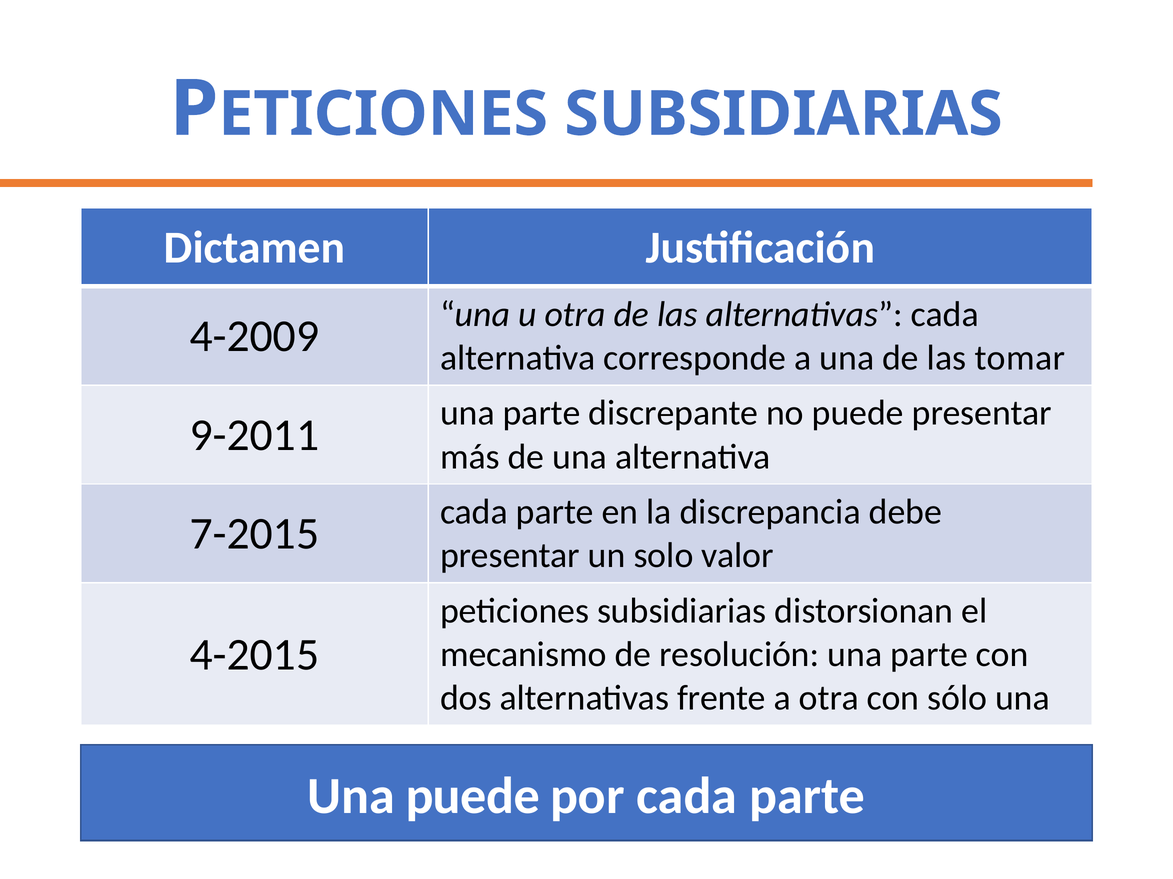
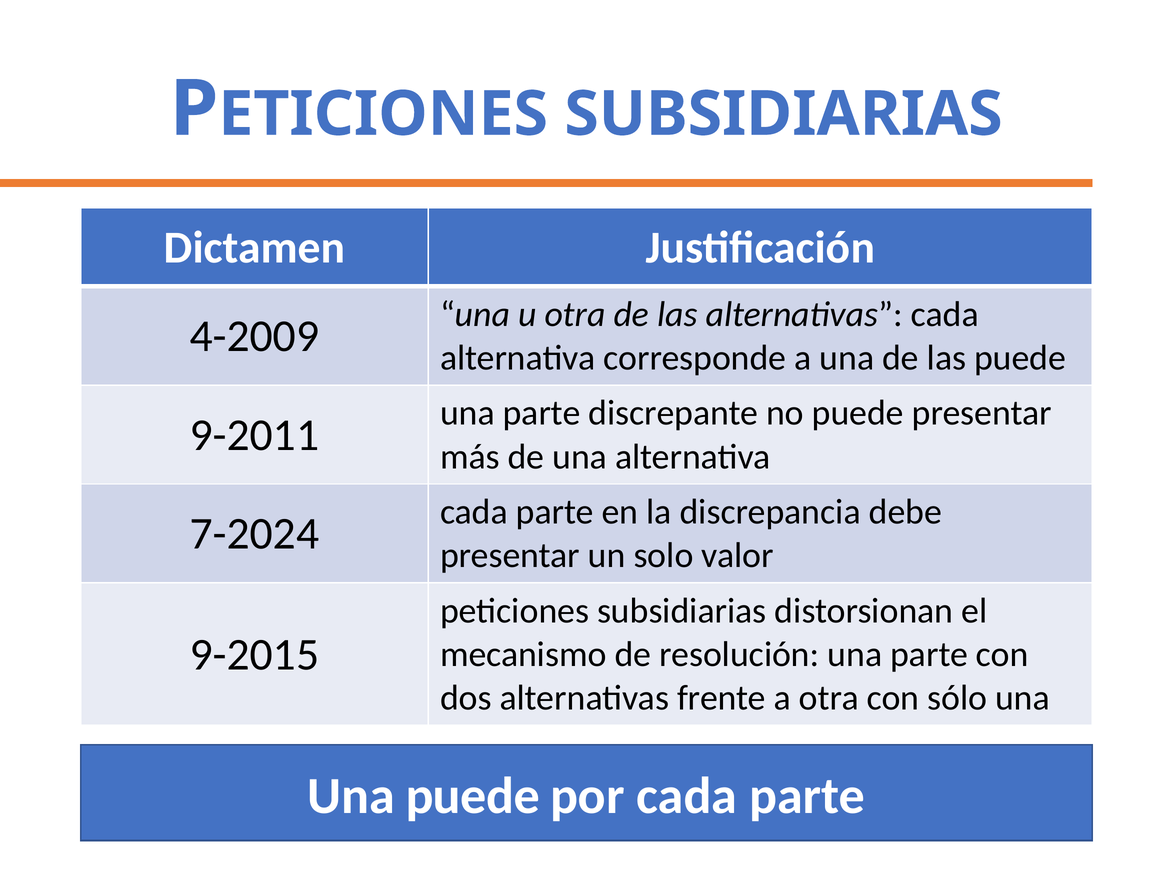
las tomar: tomar -> puede (1020, 358)
7-2015: 7-2015 -> 7-2024 (254, 534)
4-2015: 4-2015 -> 9-2015 (254, 655)
